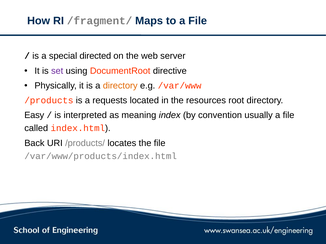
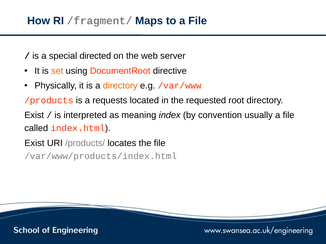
set colour: purple -> orange (57, 71)
resources: resources -> requested (206, 101)
Easy: Easy -> Exist (34, 115)
Back: Back -> Exist (34, 143)
